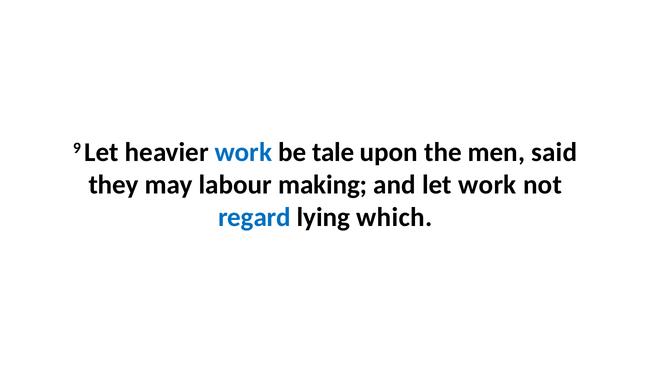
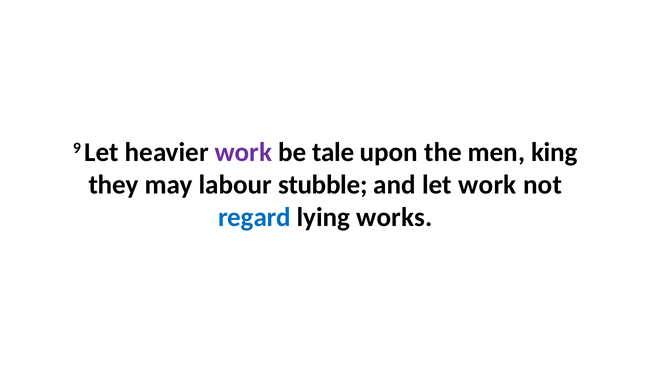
work colour: blue -> purple (243, 152)
said: said -> king (554, 152)
making: making -> stubble (323, 185)
which: which -> works (394, 218)
